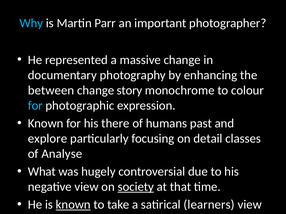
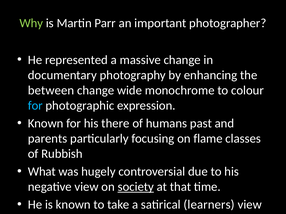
Why colour: light blue -> light green (31, 23)
story: story -> wide (129, 91)
explore: explore -> parents (48, 139)
detail: detail -> flame (208, 139)
Analyse: Analyse -> Rubbish (62, 154)
known underline: present -> none (73, 205)
